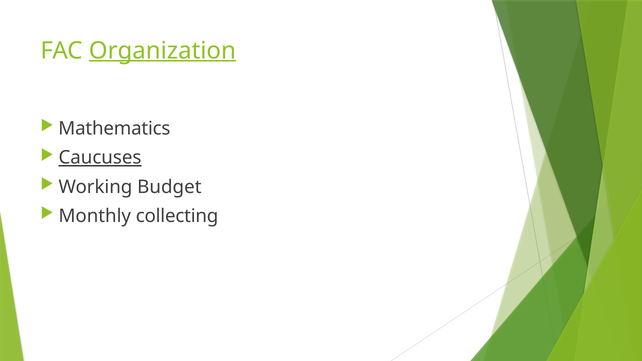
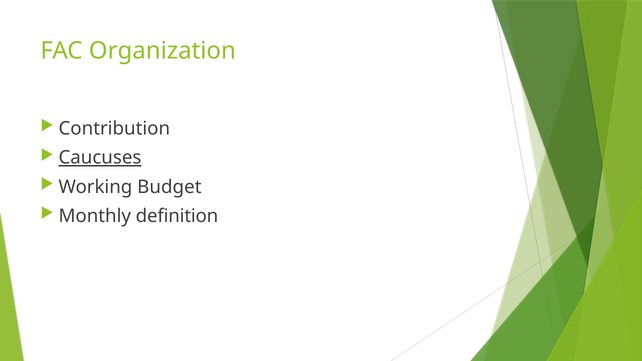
Organization underline: present -> none (162, 51)
Mathematics: Mathematics -> Contribution (114, 129)
collecting: collecting -> definition (177, 216)
